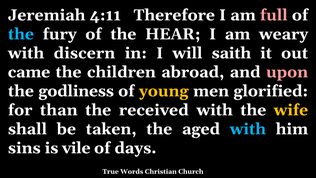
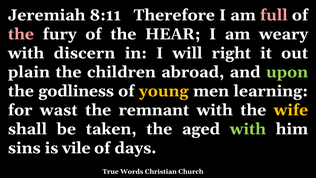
4:11: 4:11 -> 8:11 (105, 15)
the colour: light blue -> pink (21, 34)
saith: saith -> right (231, 53)
came: came -> plain (29, 72)
upon colour: pink -> light green (287, 72)
glorified: glorified -> learning (271, 91)
than: than -> wast (59, 110)
received: received -> remnant (154, 110)
with colour: light blue -> light green (248, 129)
